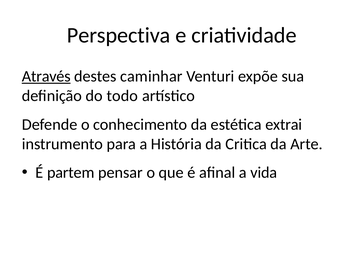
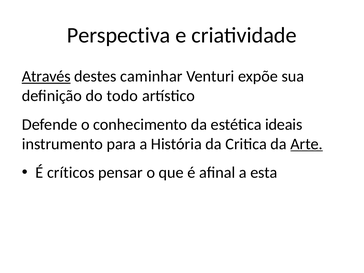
extrai: extrai -> ideais (284, 124)
Arte underline: none -> present (307, 144)
partem: partem -> críticos (71, 173)
vida: vida -> esta (264, 173)
